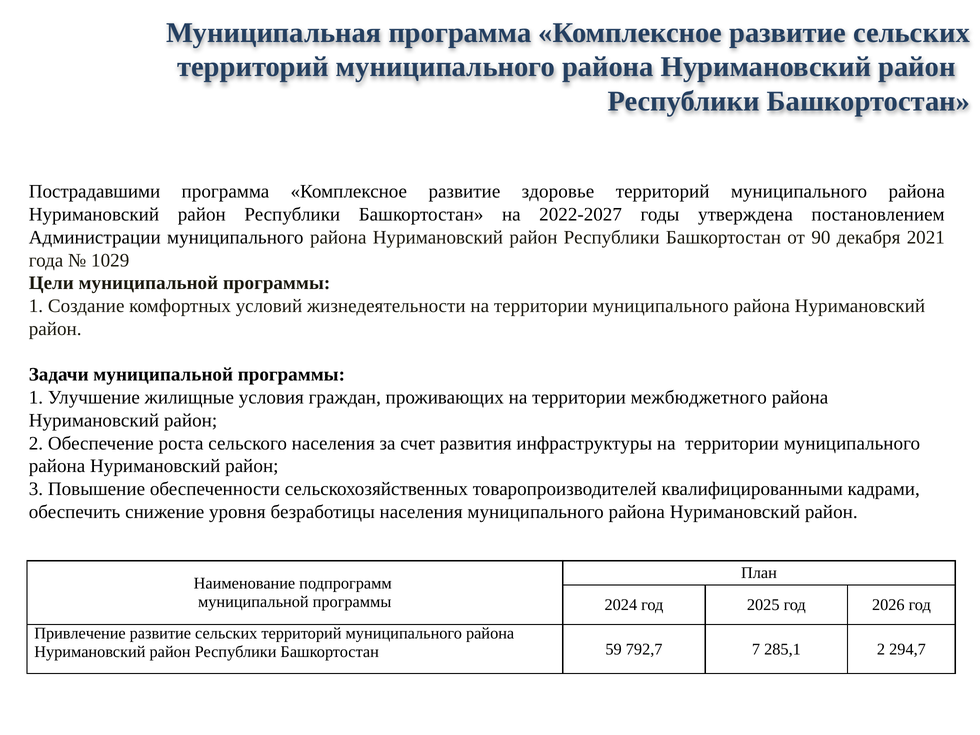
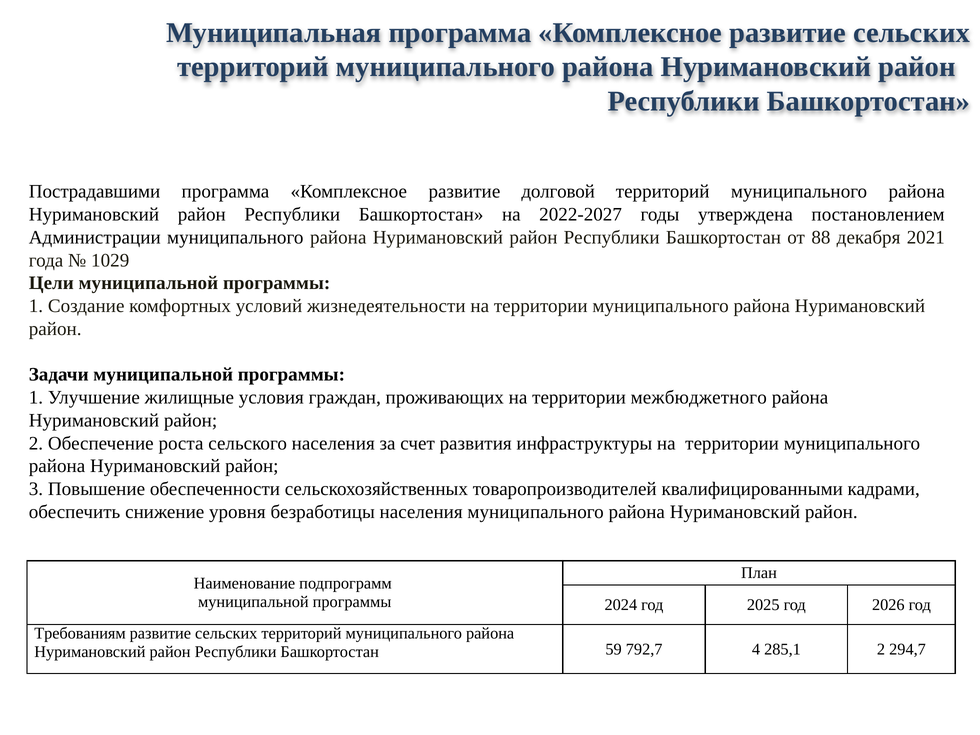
здоровье: здоровье -> долговой (558, 192)
90: 90 -> 88 (821, 237)
Привлечение: Привлечение -> Требованиям (80, 634)
7: 7 -> 4 (756, 649)
